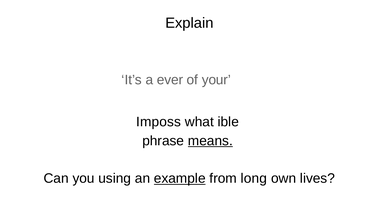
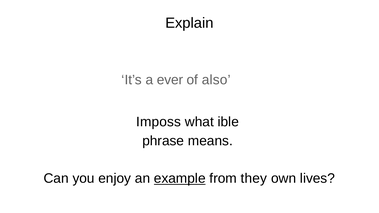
your: your -> also (216, 80)
means underline: present -> none (210, 141)
using: using -> enjoy (115, 179)
long: long -> they (254, 179)
